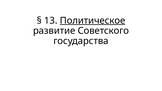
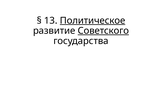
Советского underline: none -> present (103, 31)
